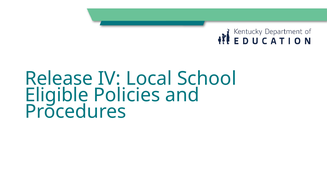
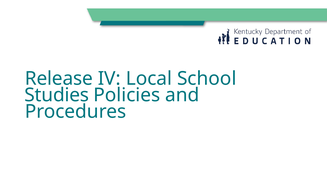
Eligible: Eligible -> Studies (57, 95)
